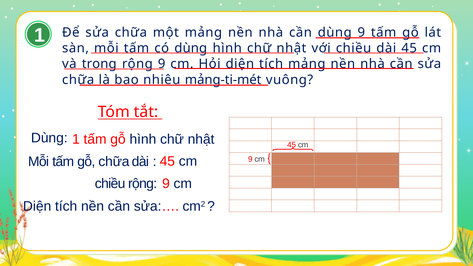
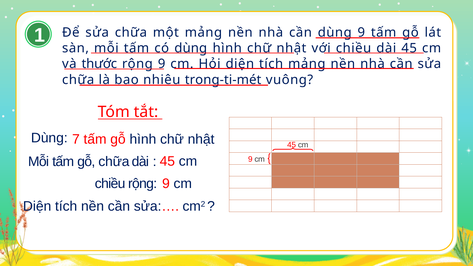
trong: trong -> thước (99, 64)
mảng-ti-mét: mảng-ti-mét -> trong-ti-mét (223, 80)
Dùng 1: 1 -> 7 (76, 139)
